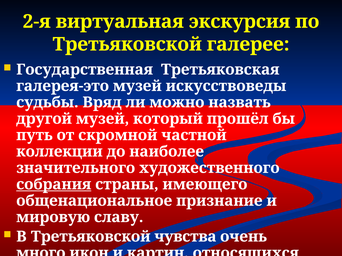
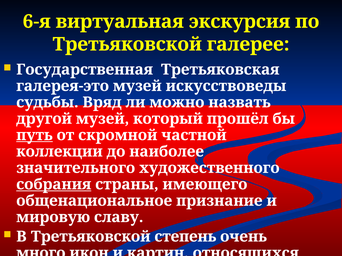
2-я: 2-я -> 6-я (37, 22)
путь underline: none -> present (34, 135)
чувства: чувства -> степень (185, 237)
